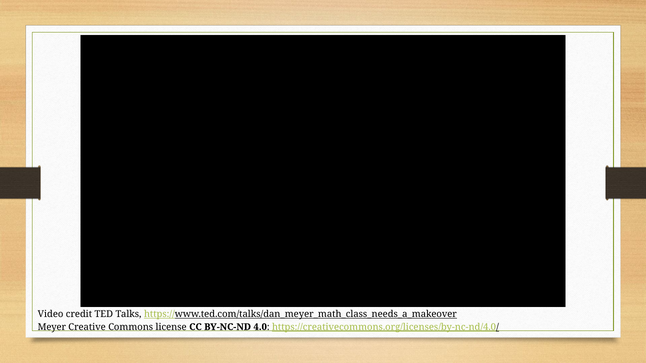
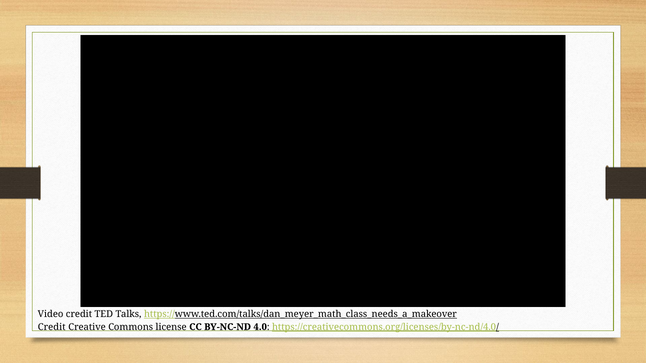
Meyer: Meyer -> Credit (52, 327)
